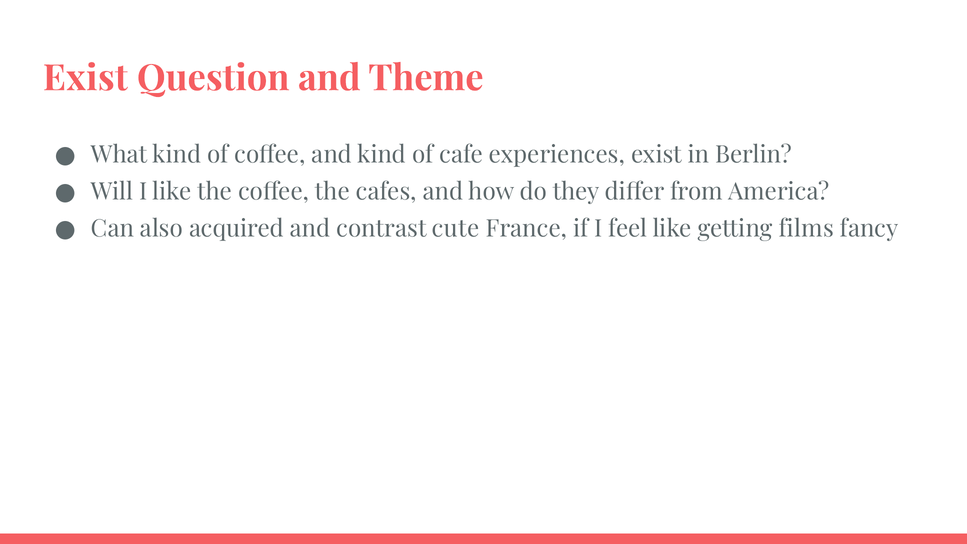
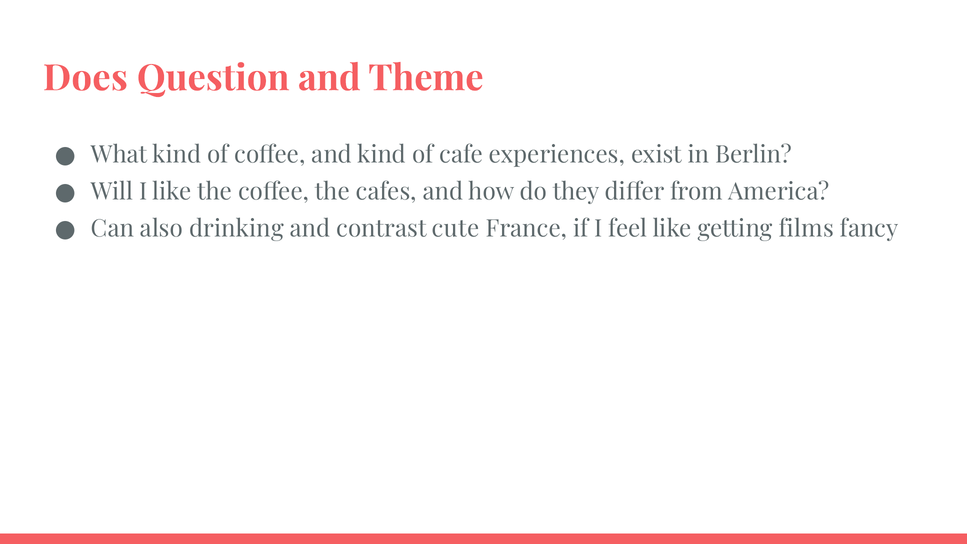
Exist: Exist -> Does (85, 78)
acquired: acquired -> drinking (236, 229)
